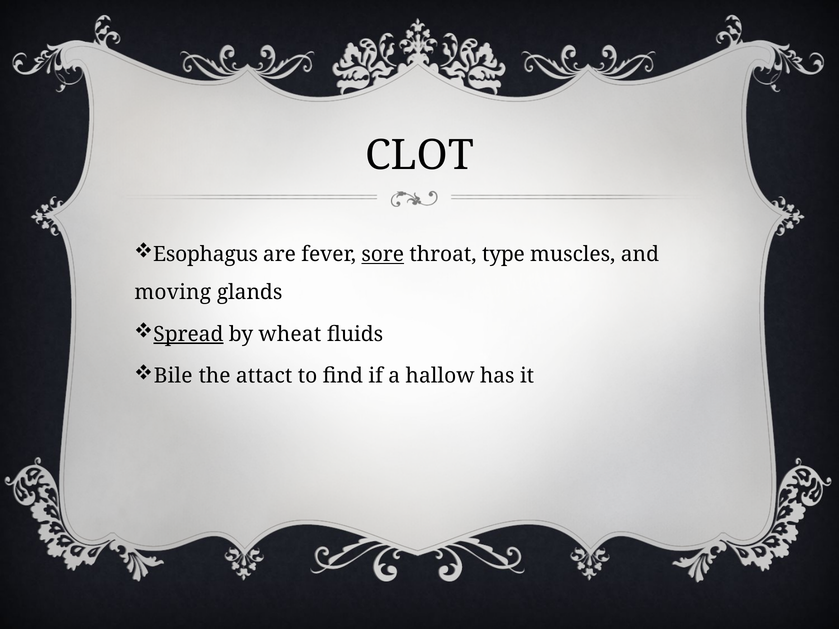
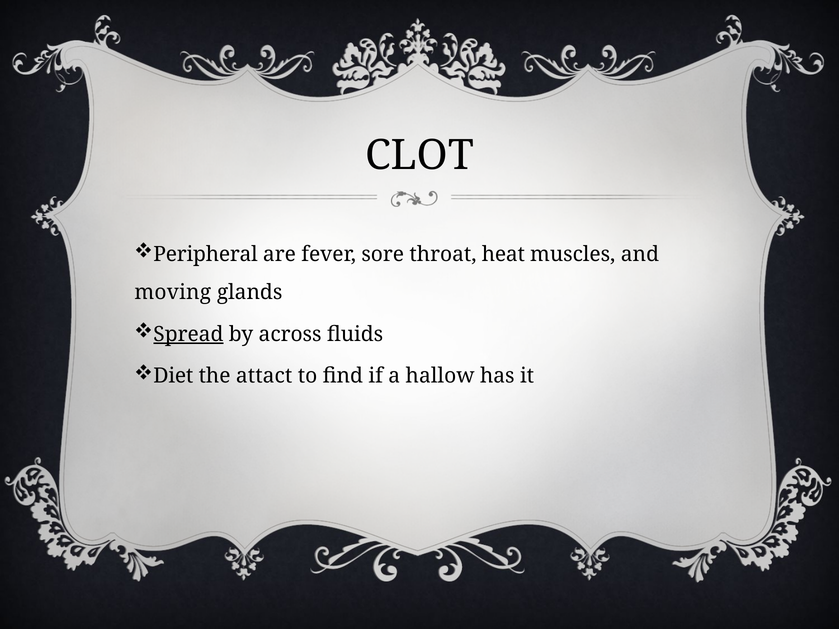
Esophagus: Esophagus -> Peripheral (206, 255)
sore underline: present -> none (383, 255)
type: type -> heat (503, 255)
wheat: wheat -> across (290, 334)
Bile: Bile -> Diet (173, 376)
